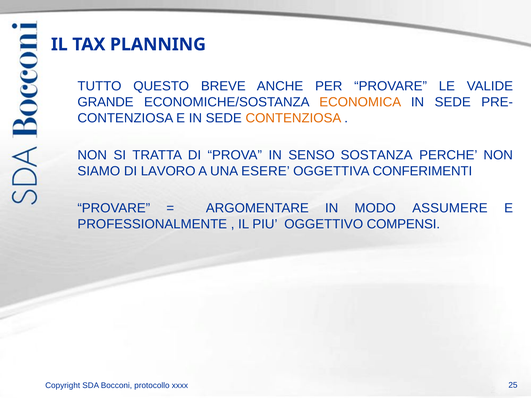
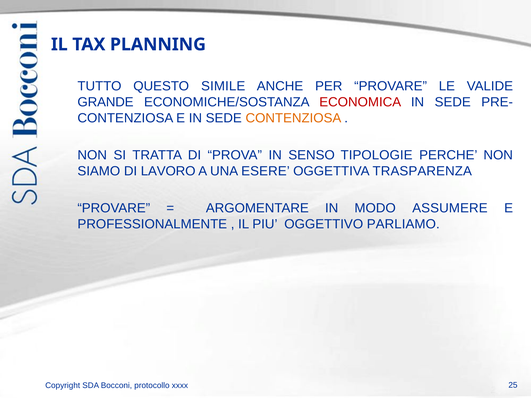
BREVE: BREVE -> SIMILE (223, 86)
ECONOMICA colour: orange -> red (360, 102)
SOSTANZA: SOSTANZA -> TIPOLOGIE (377, 155)
CONFERIMENTI: CONFERIMENTI -> TRASPARENZA (422, 171)
COMPENSI: COMPENSI -> PARLIAMO (403, 224)
